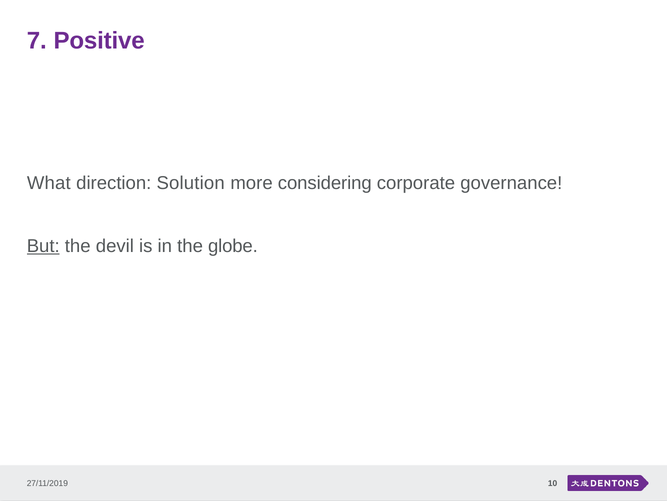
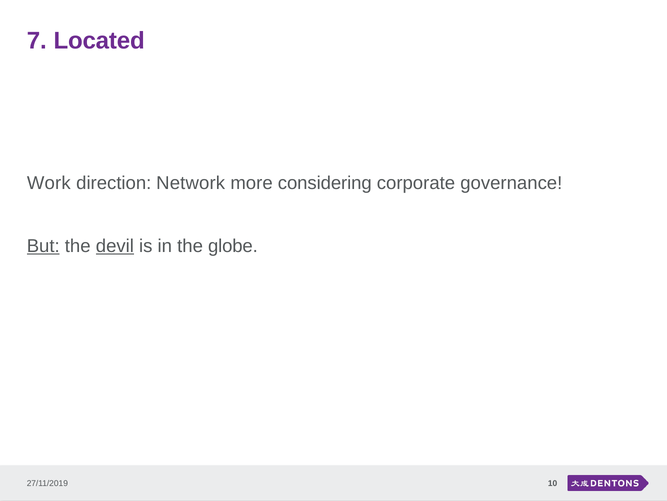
Positive: Positive -> Located (99, 41)
What: What -> Work (49, 183)
Solution: Solution -> Network (191, 183)
devil underline: none -> present (115, 246)
